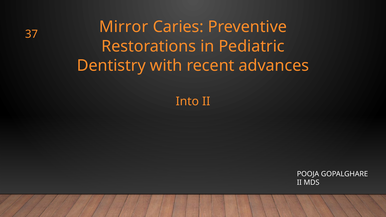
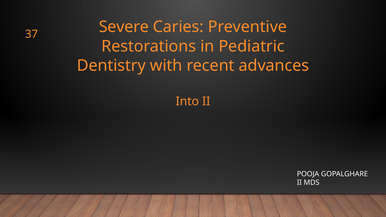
Mirror: Mirror -> Severe (124, 27)
